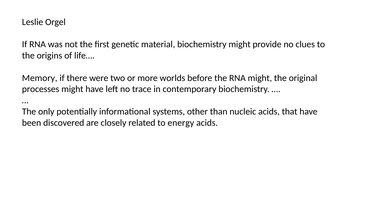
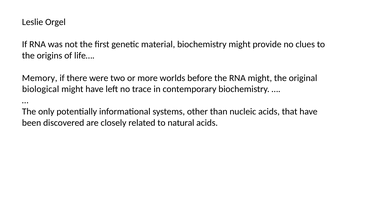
processes: processes -> biological (41, 89)
energy: energy -> natural (181, 123)
